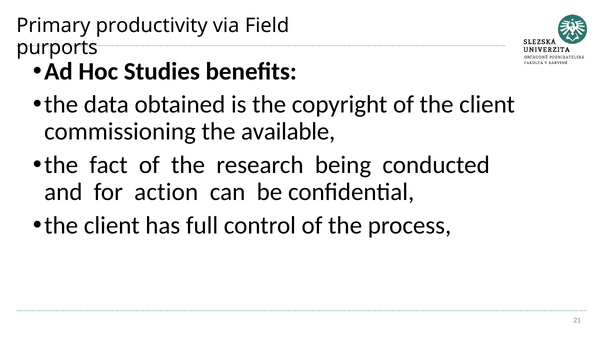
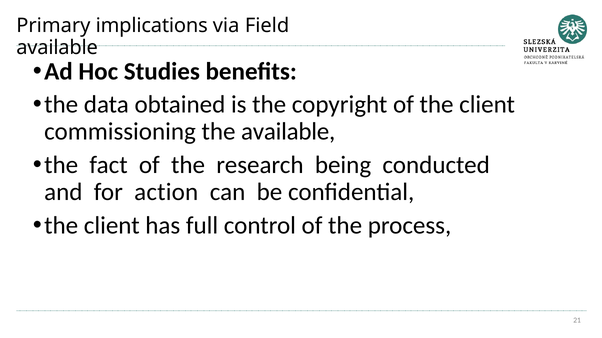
productivity: productivity -> implications (152, 26)
purports: purports -> available (57, 48)
